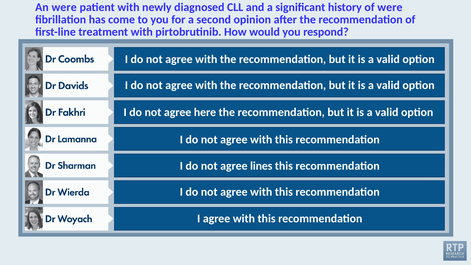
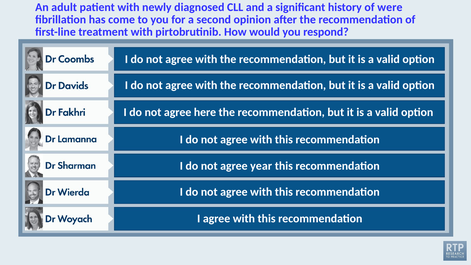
An were: were -> adult (64, 7)
lines: lines -> year (261, 166)
